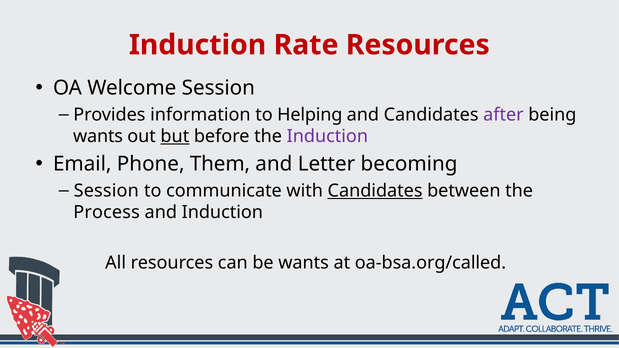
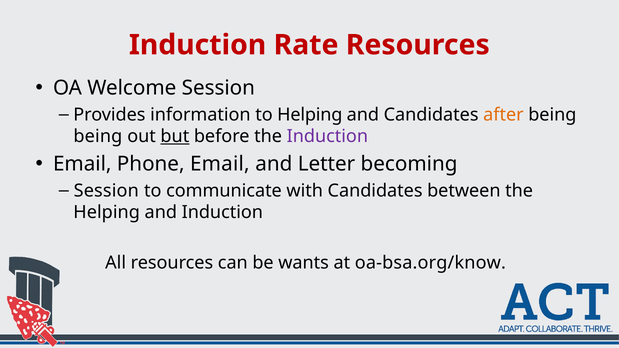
after colour: purple -> orange (503, 115)
wants: wants -> being (98, 136)
Phone Them: Them -> Email (220, 164)
Candidates underline: present -> none (375, 191)
Process: Process -> Helping (107, 212)
oa-bsa.org/called: oa-bsa.org/called -> oa-bsa.org/know (430, 263)
